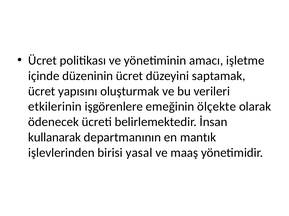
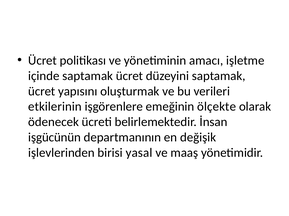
içinde düzeninin: düzeninin -> saptamak (88, 76)
kullanarak: kullanarak -> işgücünün (55, 138)
mantık: mantık -> değişik (198, 138)
